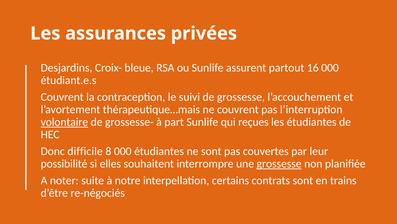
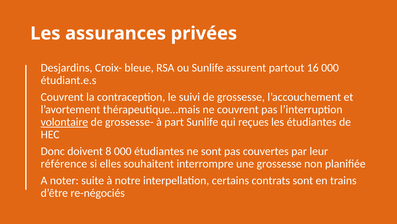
difficile: difficile -> doivent (85, 151)
possibilité: possibilité -> référence (64, 163)
grossesse underline: present -> none (279, 163)
